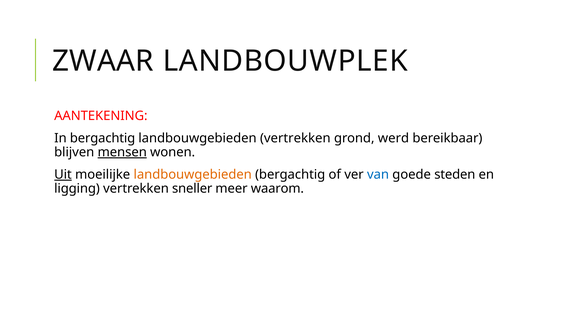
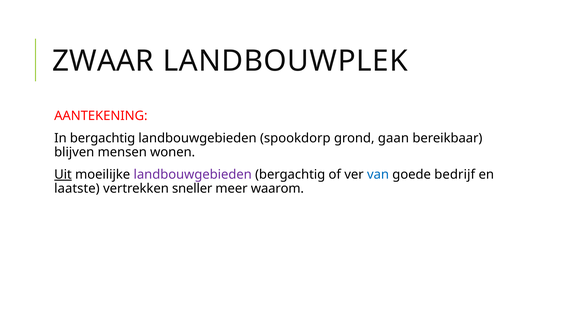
landbouwgebieden vertrekken: vertrekken -> spookdorp (295, 138)
werd: werd -> gaan (393, 138)
mensen underline: present -> none (122, 152)
landbouwgebieden colour: orange -> purple (193, 175)
steden: steden -> bedrijf (455, 175)
ligging: ligging -> laatste (77, 189)
